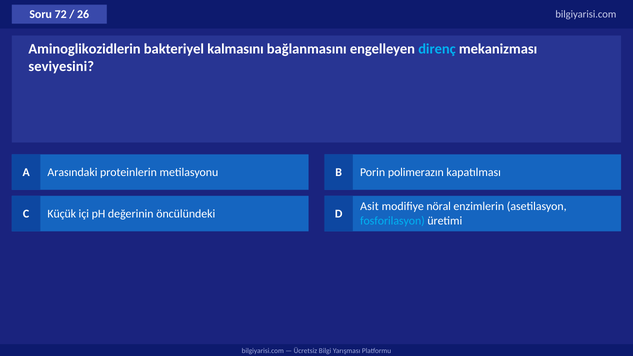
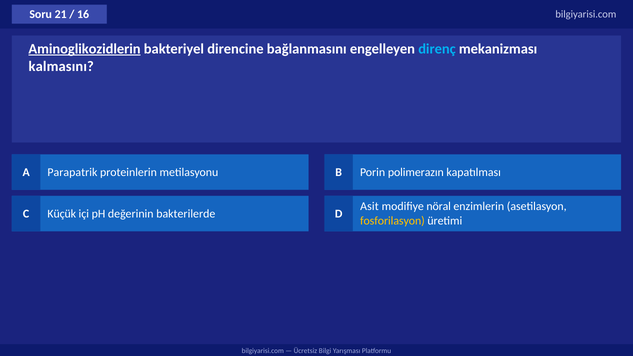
72: 72 -> 21 (61, 14)
26: 26 -> 16 (83, 14)
Aminoglikozidlerin underline: none -> present (85, 49)
kalmasını: kalmasını -> direncine (235, 49)
seviyesini: seviyesini -> kalmasını (61, 66)
Arasındaki: Arasındaki -> Parapatrik (72, 172)
öncülündeki: öncülündeki -> bakterilerde (186, 214)
fosforilasyon colour: light blue -> yellow (392, 221)
